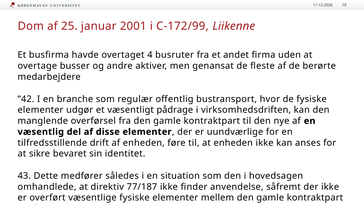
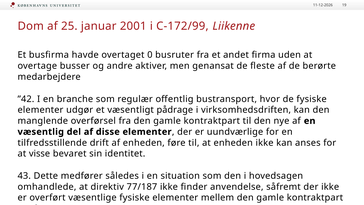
4: 4 -> 0 (150, 55)
sikre: sikre -> visse (40, 153)
